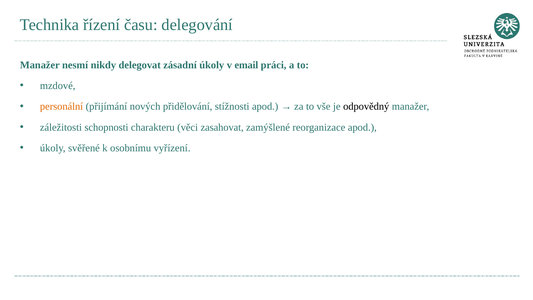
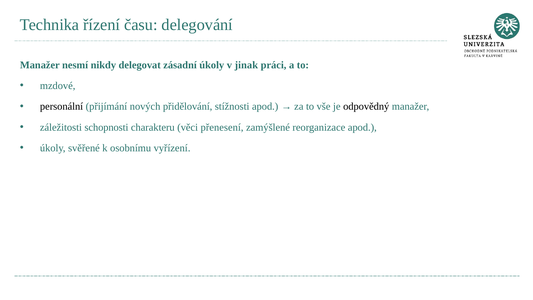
email: email -> jinak (246, 65)
personální colour: orange -> black (62, 106)
zasahovat: zasahovat -> přenesení (222, 127)
